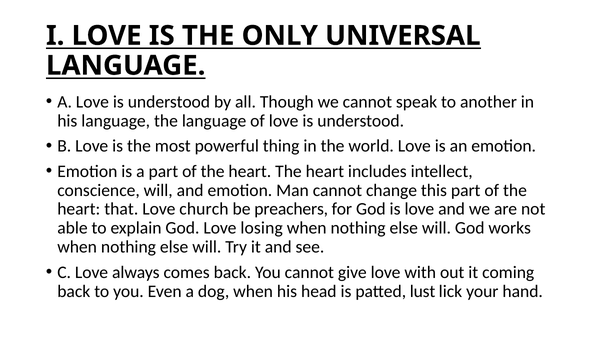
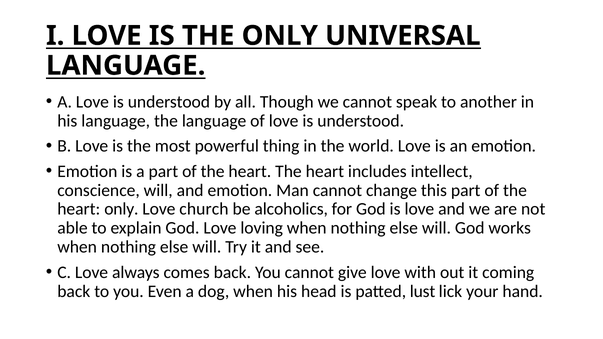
heart that: that -> only (121, 209)
preachers: preachers -> alcoholics (291, 209)
losing: losing -> loving (262, 228)
